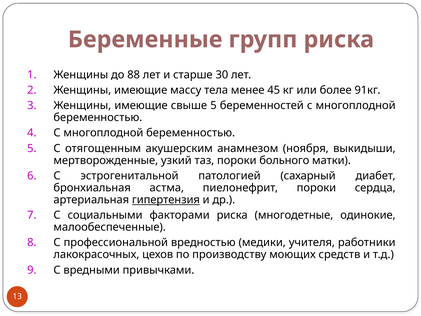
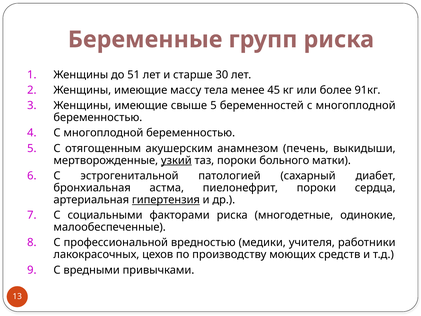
88: 88 -> 51 (134, 75)
ноября: ноября -> печень (306, 148)
узкий underline: none -> present (176, 160)
